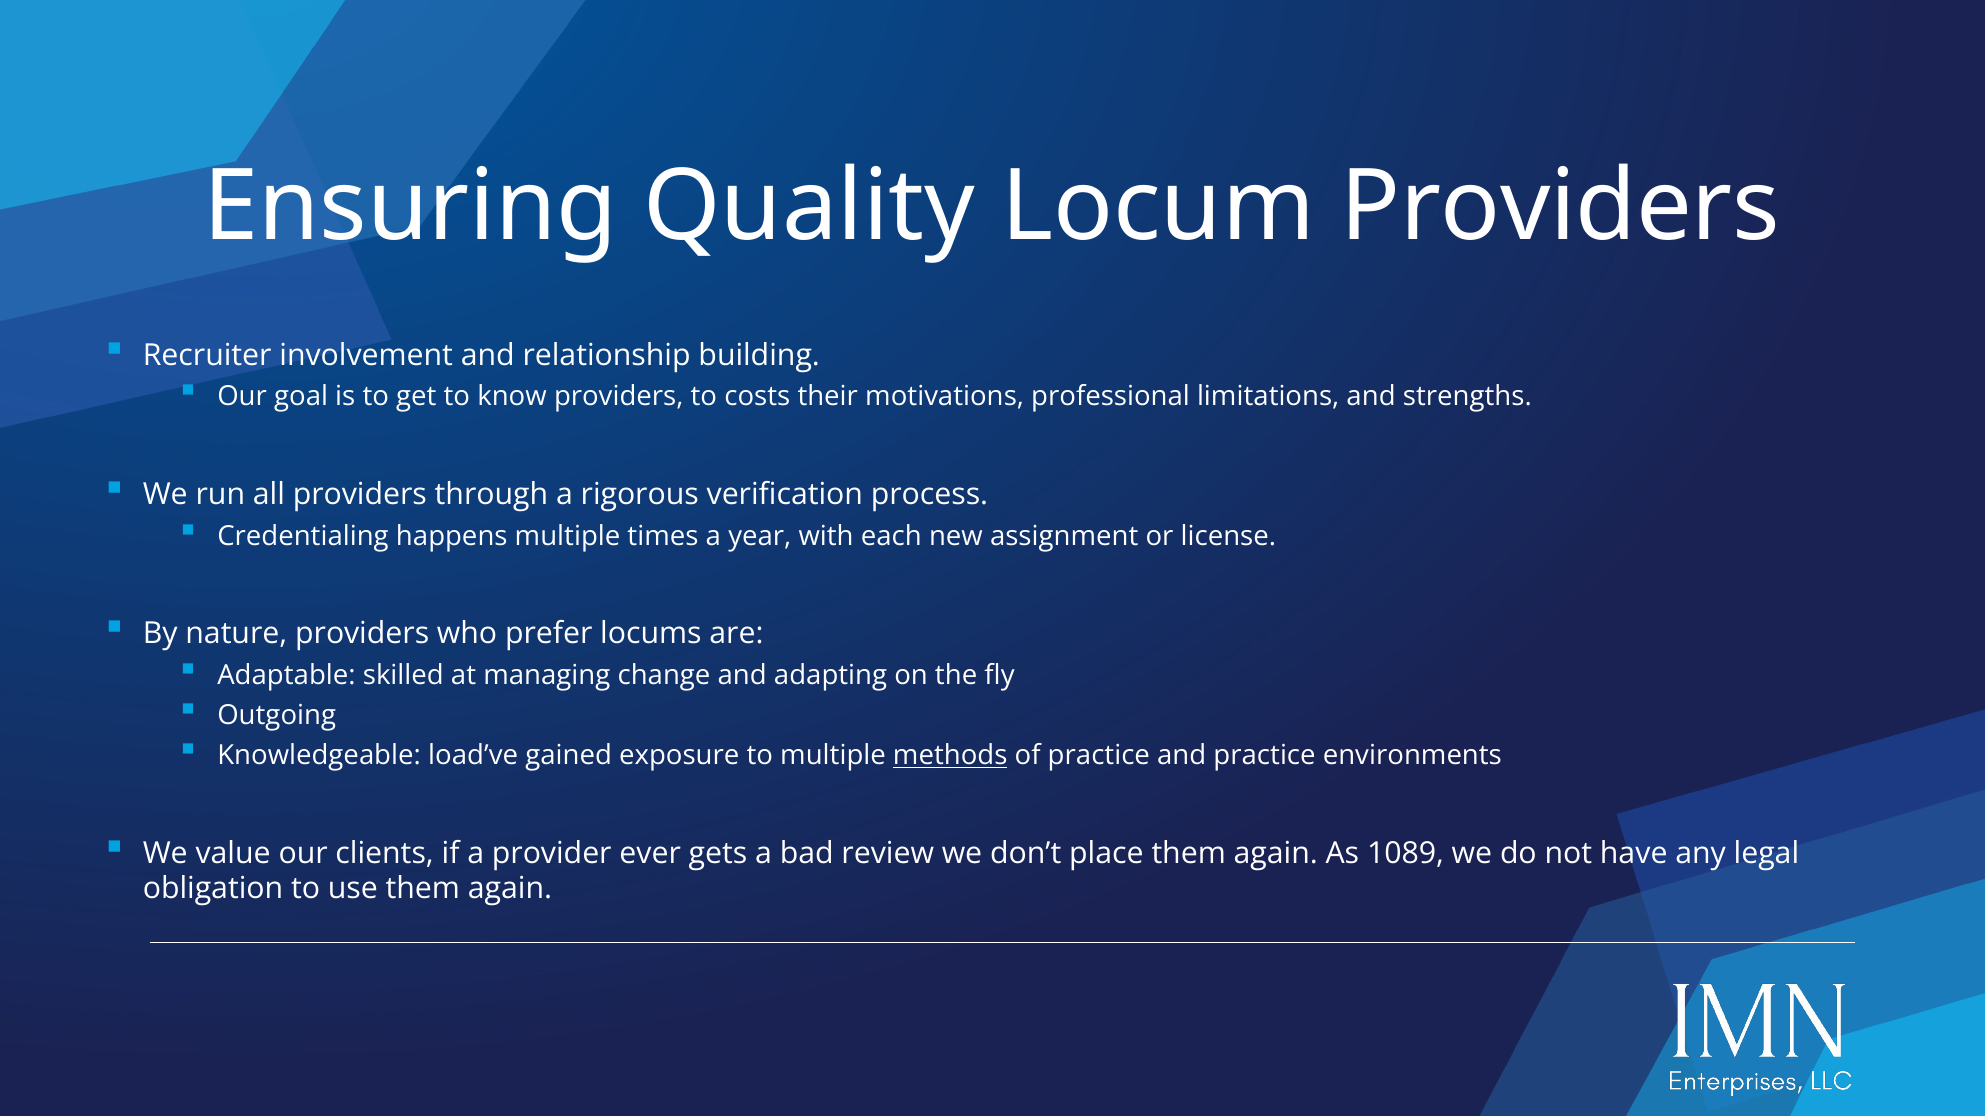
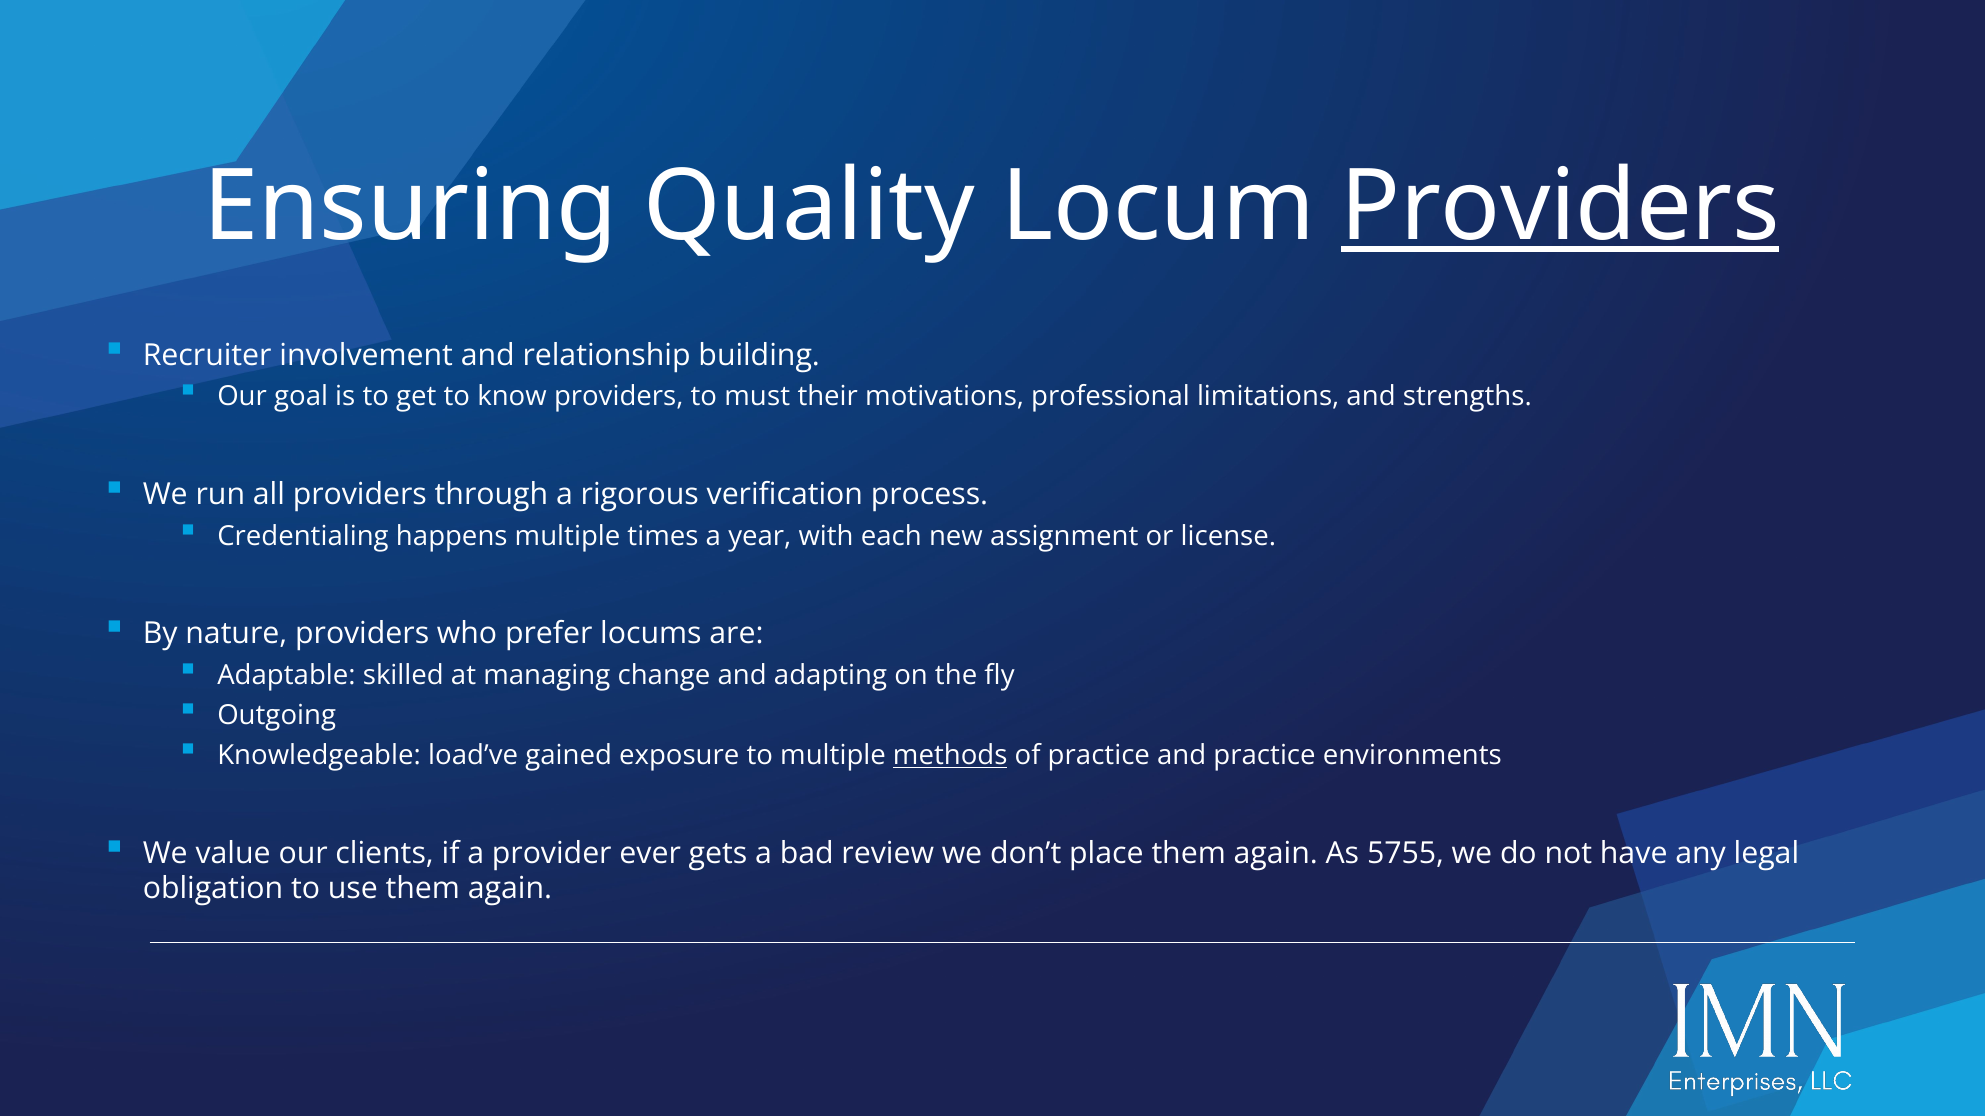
Providers underline: none -> present (1560, 207)
costs: costs -> must (757, 397)
1089: 1089 -> 5755 (1406, 854)
